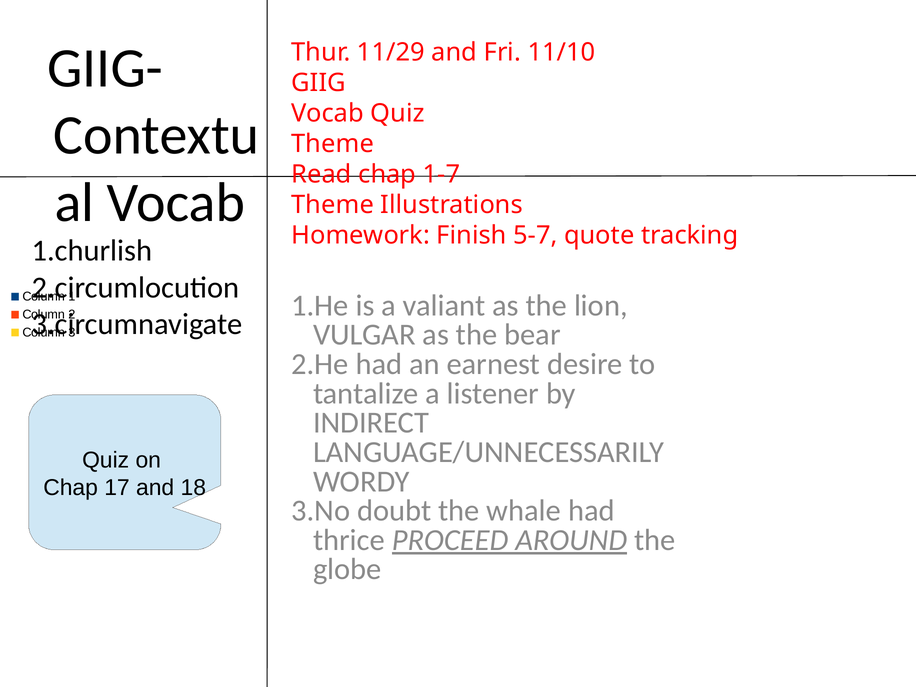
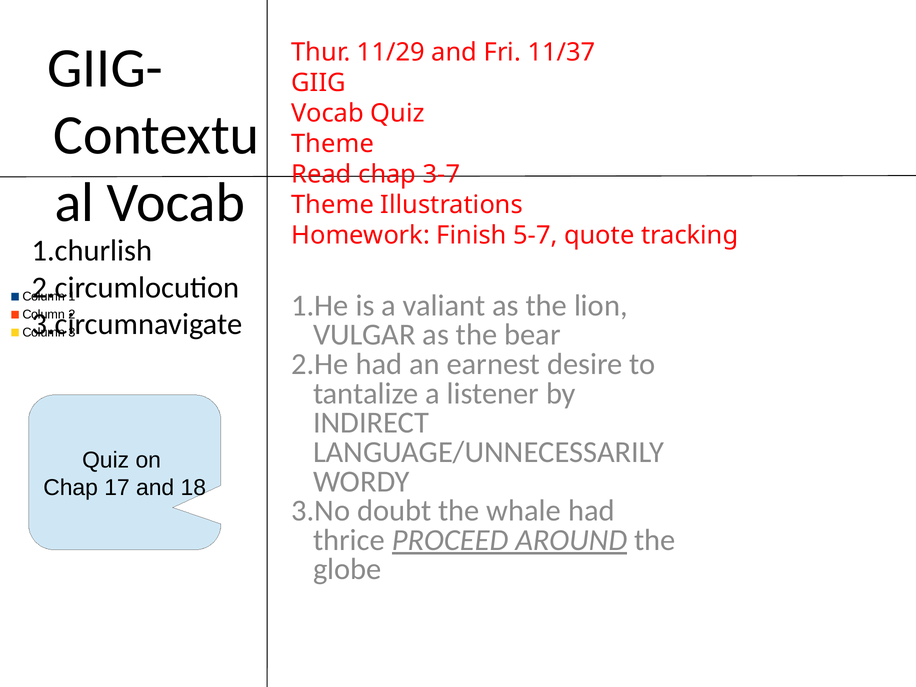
11/10: 11/10 -> 11/37 (561, 52)
1-7: 1-7 -> 3-7 (442, 174)
